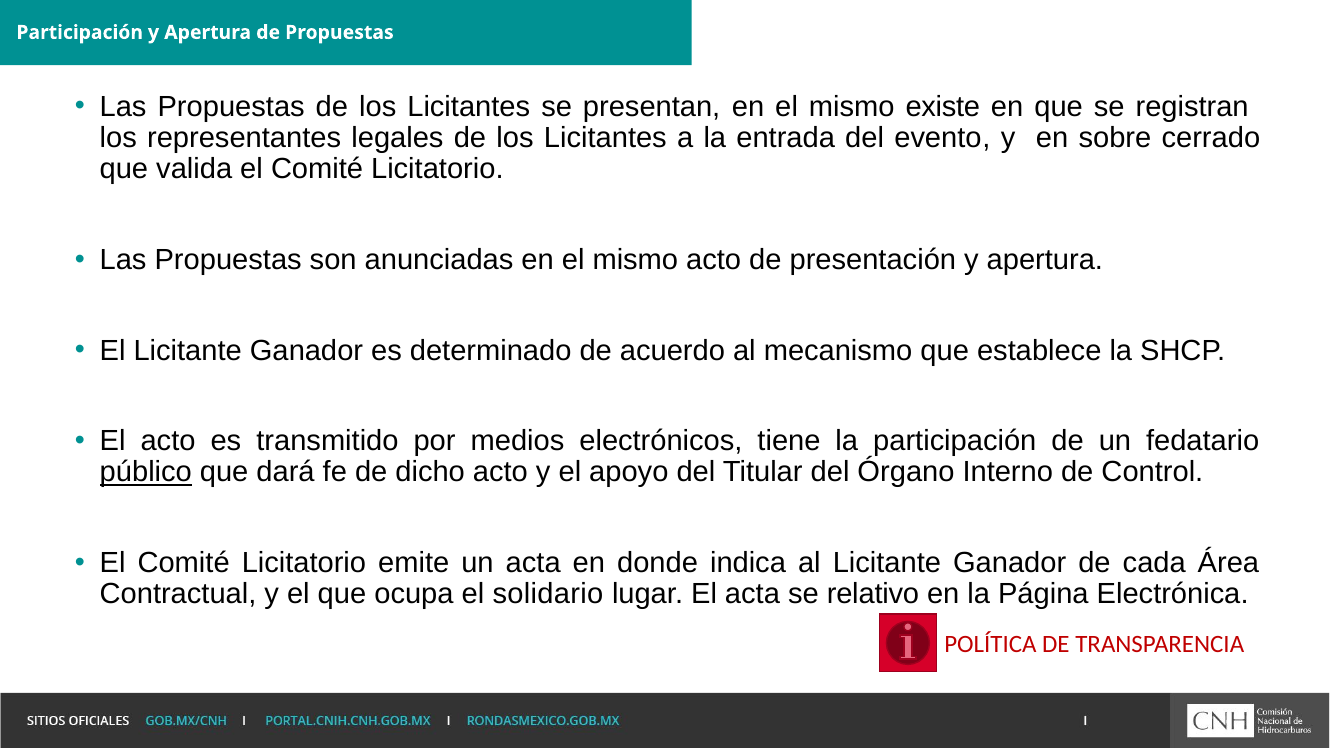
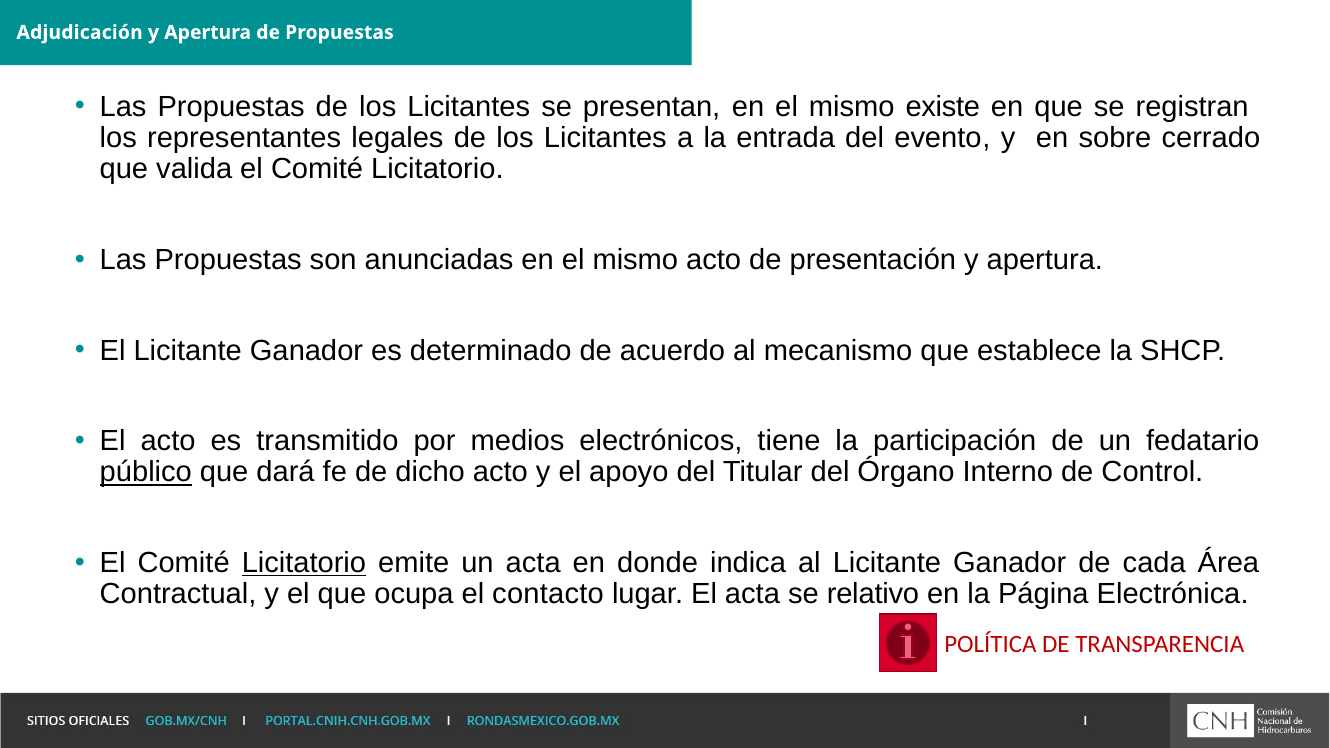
Participación: Participación -> Adjudicación (80, 32)
Licitatorio underline: none -> present (304, 563)
solidario: solidario -> contacto (548, 594)
